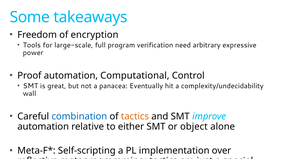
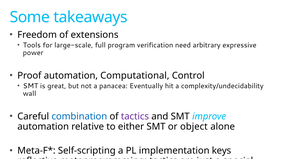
encryption: encryption -> extensions (95, 35)
tactics colour: orange -> purple (135, 116)
over: over -> keys (221, 150)
